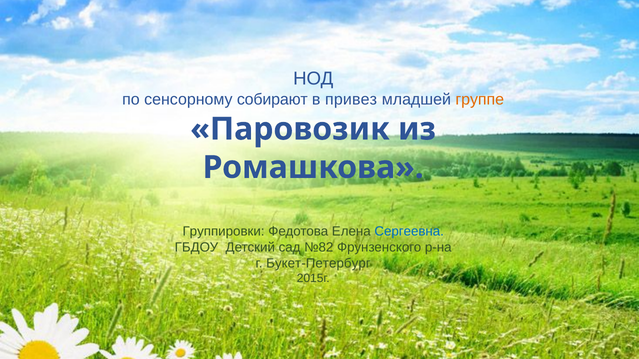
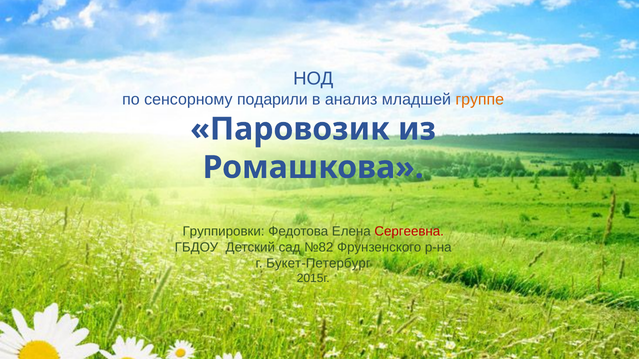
собирают: собирают -> подарили (272, 99)
привез: привез -> анализ (351, 99)
Сергеевна colour: blue -> red (409, 232)
